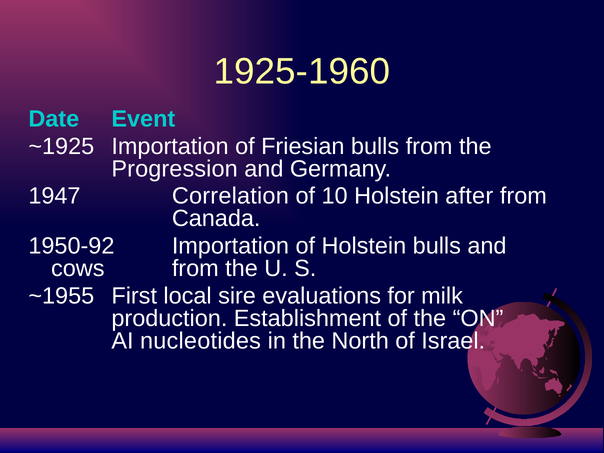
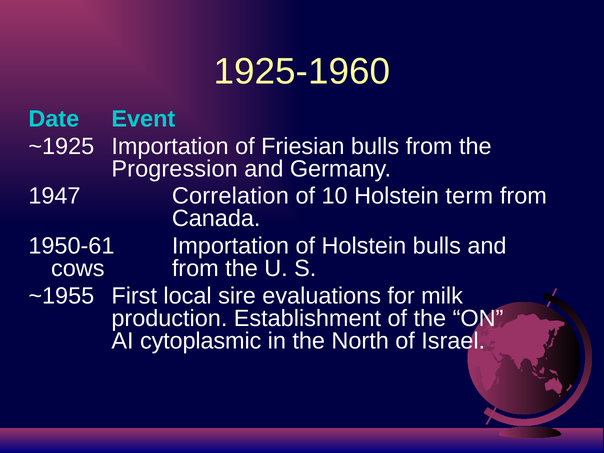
after: after -> term (469, 196)
1950-92: 1950-92 -> 1950-61 (71, 246)
nucleotides: nucleotides -> cytoplasmic (201, 341)
